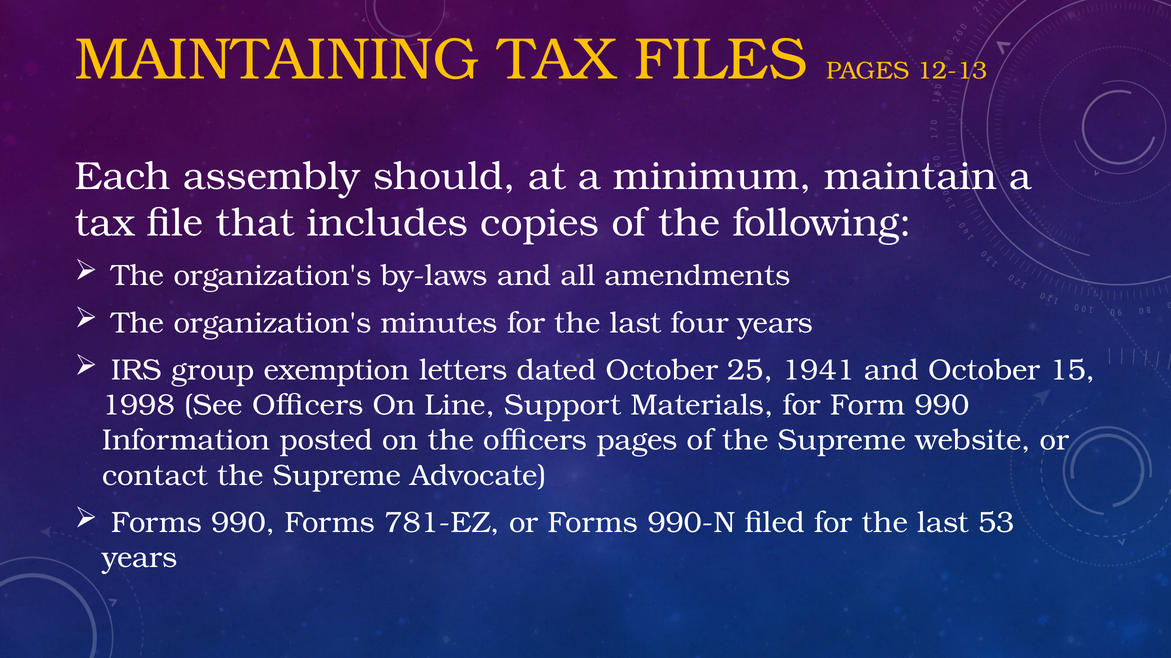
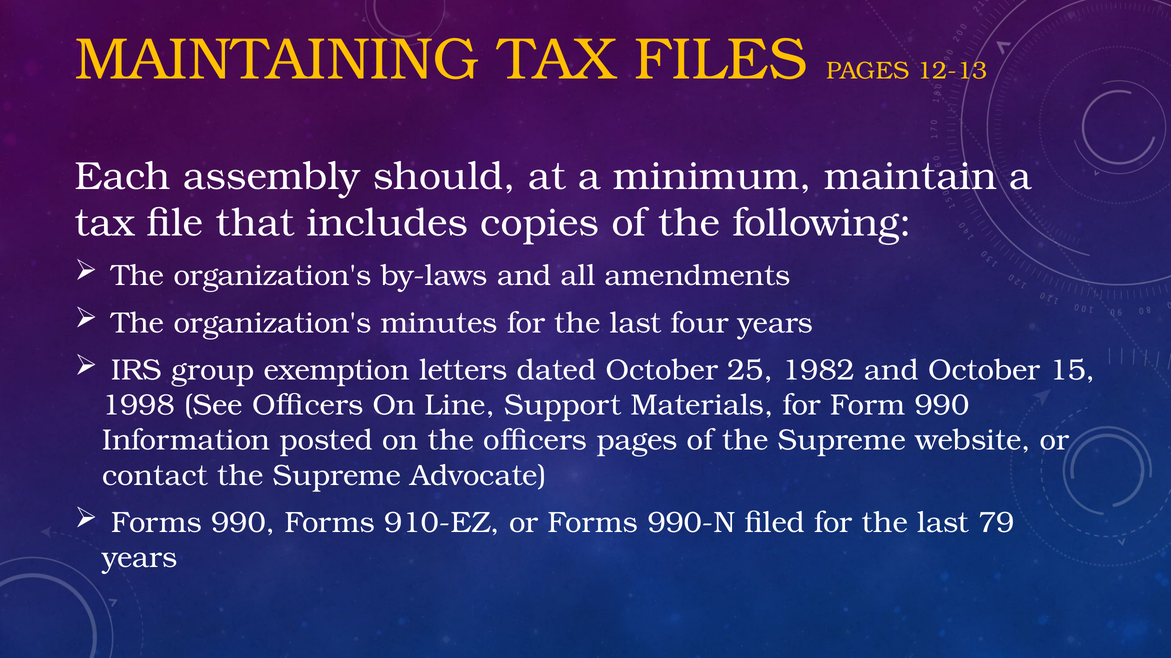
1941: 1941 -> 1982 (819, 371)
781-EZ: 781-EZ -> 910-EZ (442, 523)
53: 53 -> 79 (996, 523)
